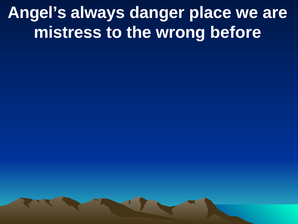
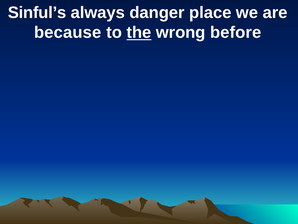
Angel’s: Angel’s -> Sinful’s (37, 13)
mistress: mistress -> because (68, 32)
the underline: none -> present (139, 32)
